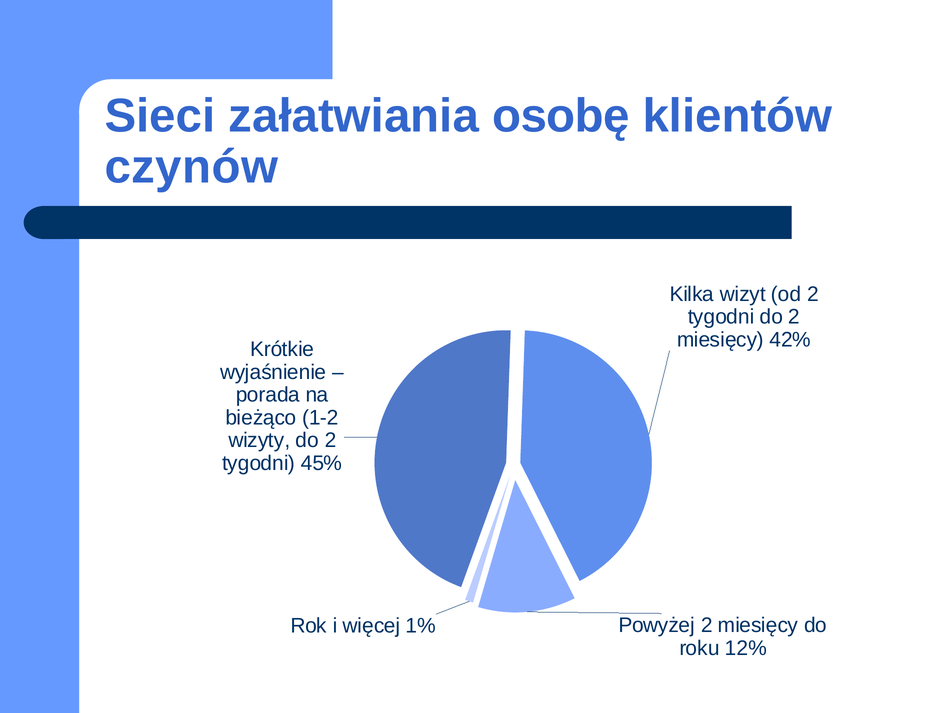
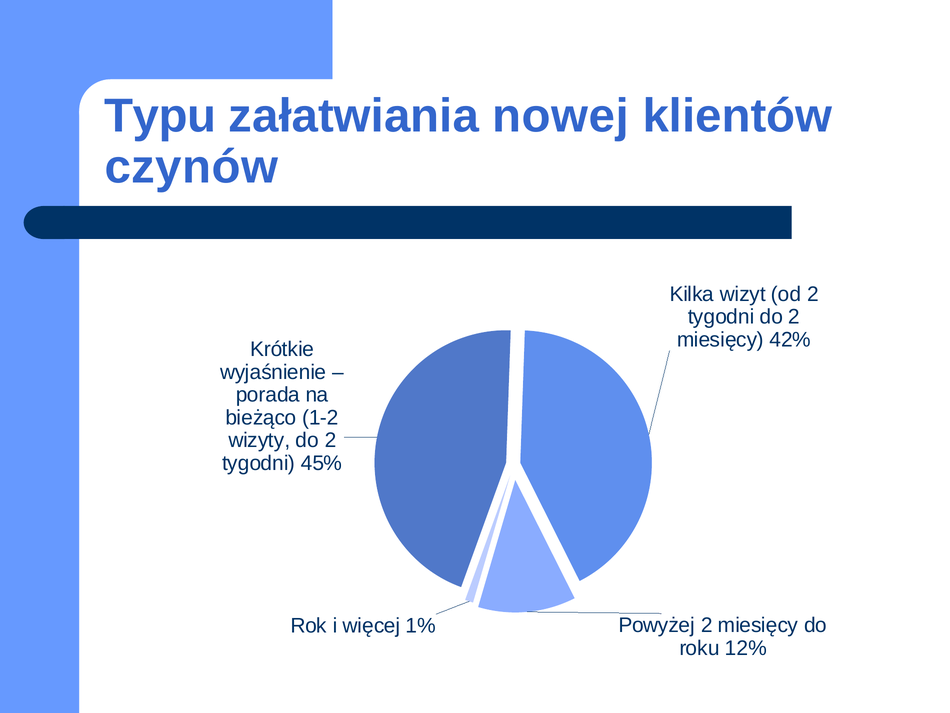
Sieci: Sieci -> Typu (160, 116)
osobę: osobę -> nowej (560, 116)
